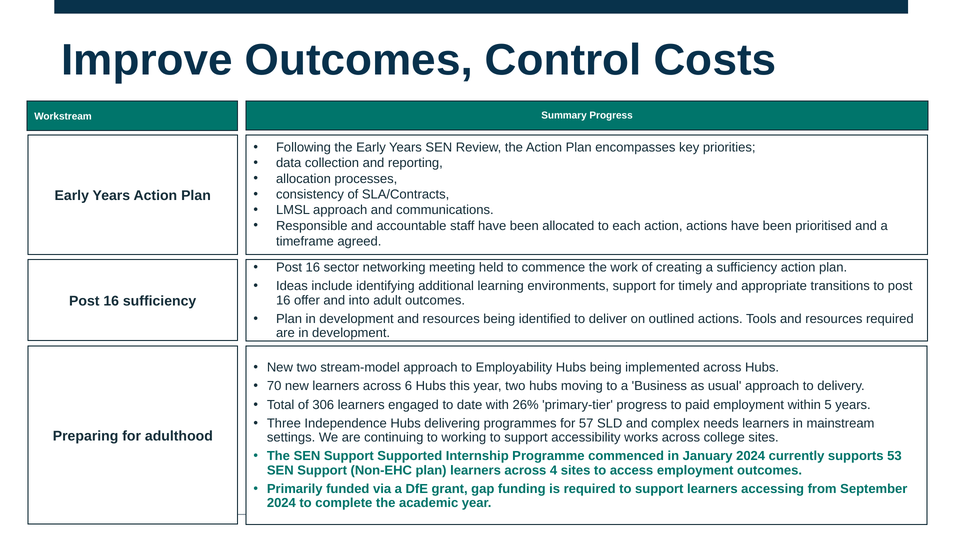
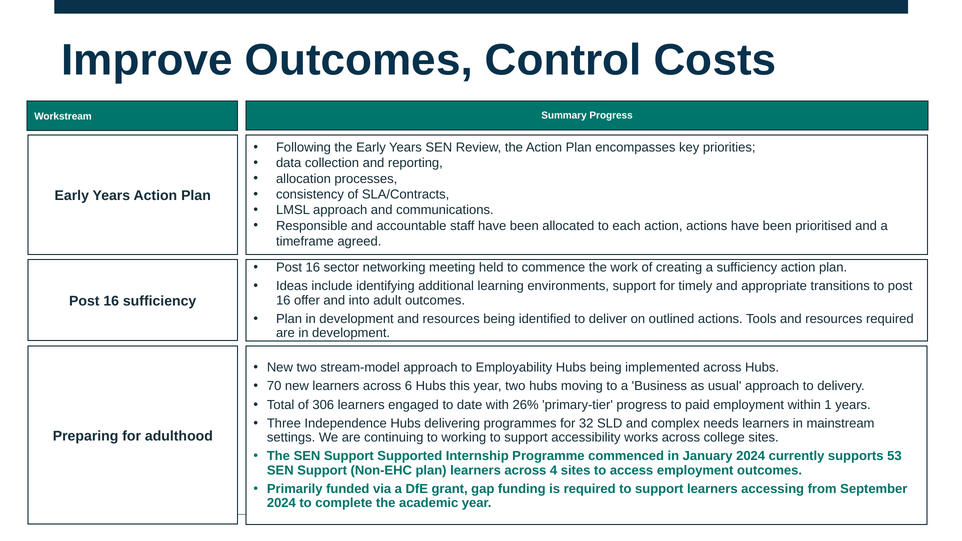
5: 5 -> 1 (828, 405)
57: 57 -> 32 (586, 424)
